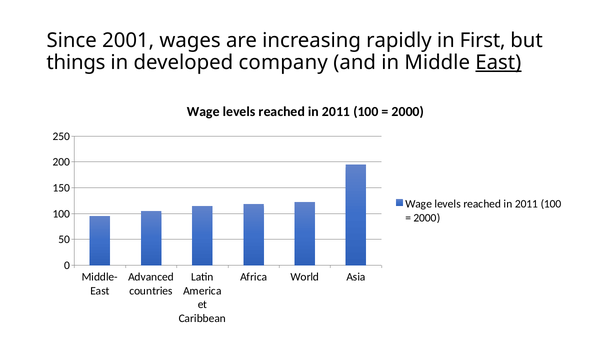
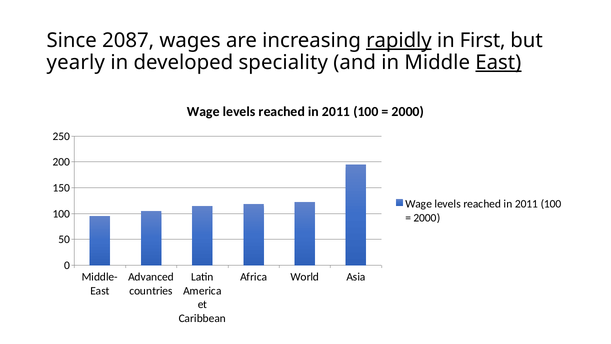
2001: 2001 -> 2087 (128, 40)
rapidly underline: none -> present (399, 40)
things: things -> yearly (76, 62)
company: company -> speciality (283, 62)
